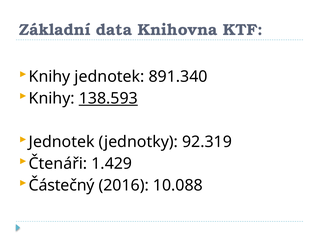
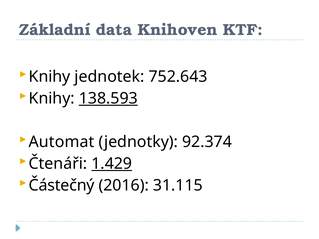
Knihovna: Knihovna -> Knihoven (177, 30)
891.340: 891.340 -> 752.643 (178, 77)
Jednotek: Jednotek -> Automat (62, 142)
92.319: 92.319 -> 92.374 (207, 142)
1.429 underline: none -> present (112, 164)
10.088: 10.088 -> 31.115 (178, 186)
